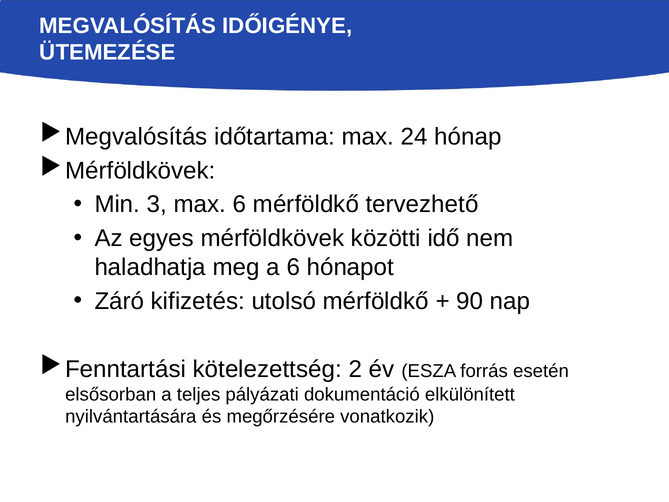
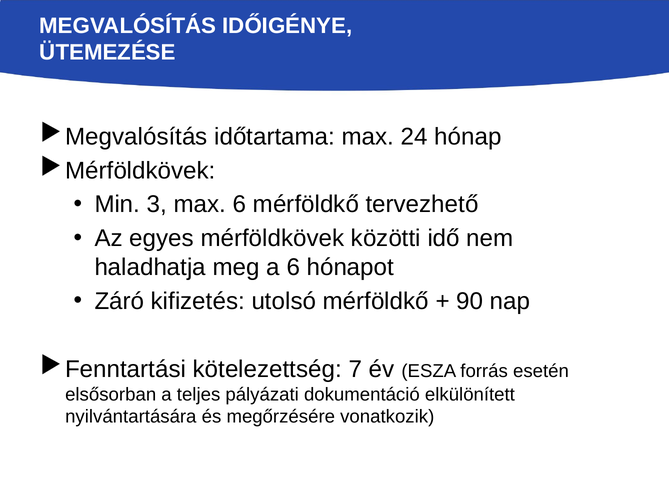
2: 2 -> 7 (355, 369)
